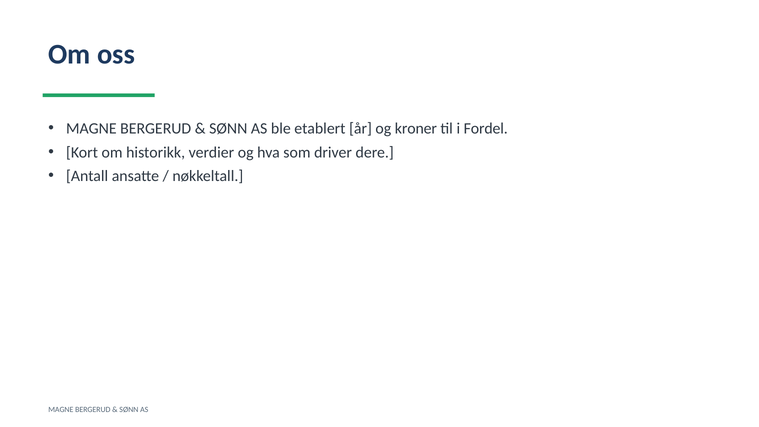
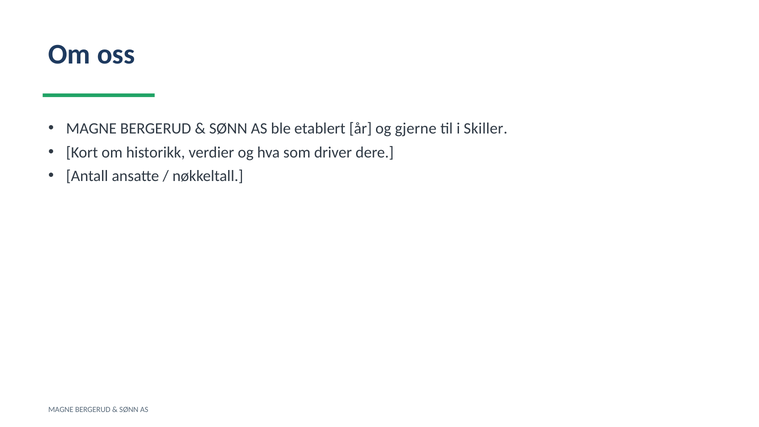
kroner: kroner -> gjerne (416, 129)
Fordel: Fordel -> Skiller (486, 129)
